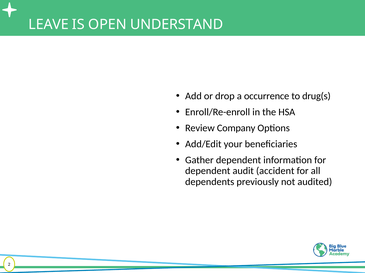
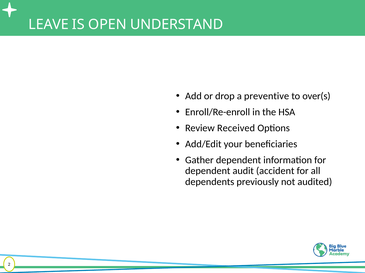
occurrence: occurrence -> preventive (267, 96)
drug(s: drug(s -> over(s (316, 96)
Company: Company -> Received (236, 128)
